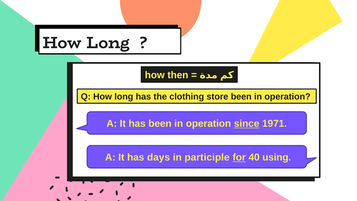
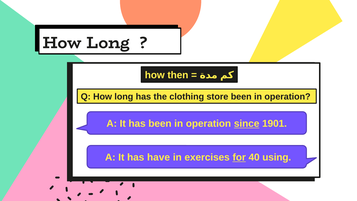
1971: 1971 -> 1901 (275, 124)
days: days -> have (159, 157)
participle: participle -> exercises (207, 157)
